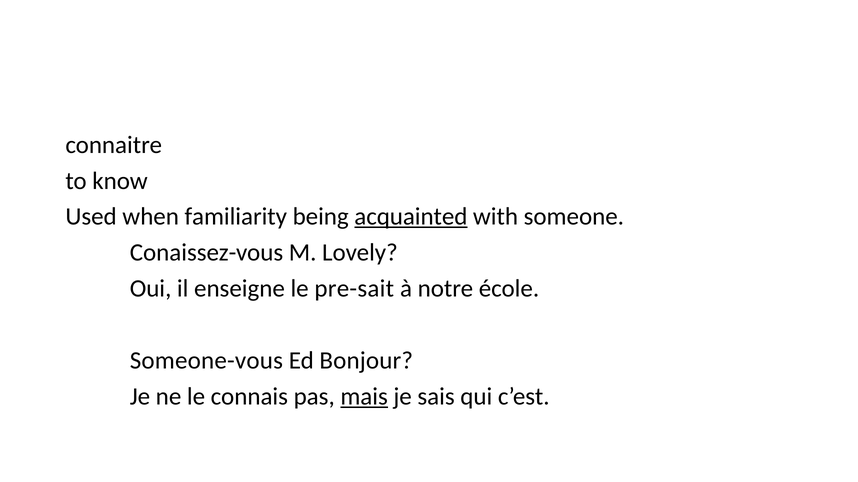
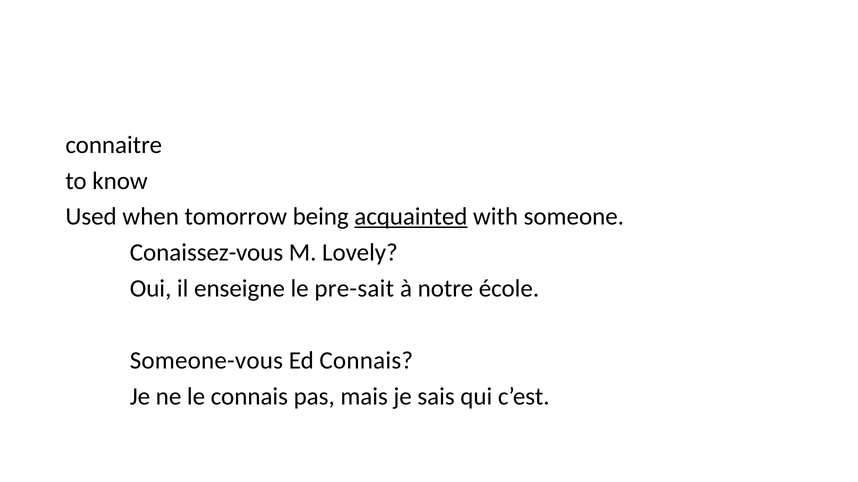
familiarity: familiarity -> tomorrow (236, 217)
Ed Bonjour: Bonjour -> Connais (366, 361)
mais underline: present -> none (364, 397)
